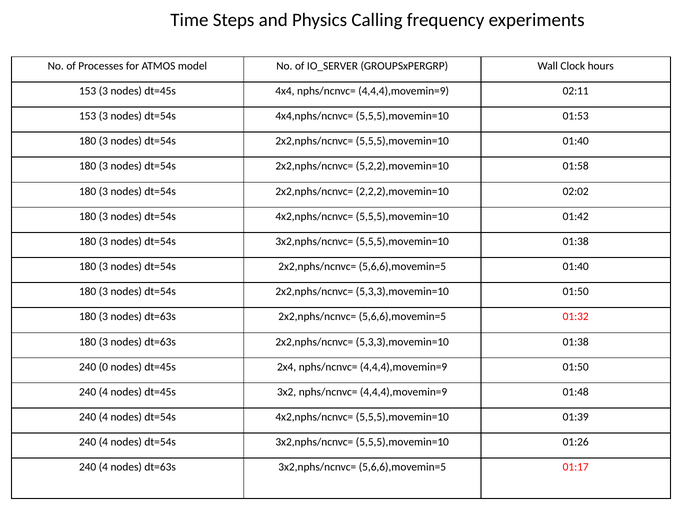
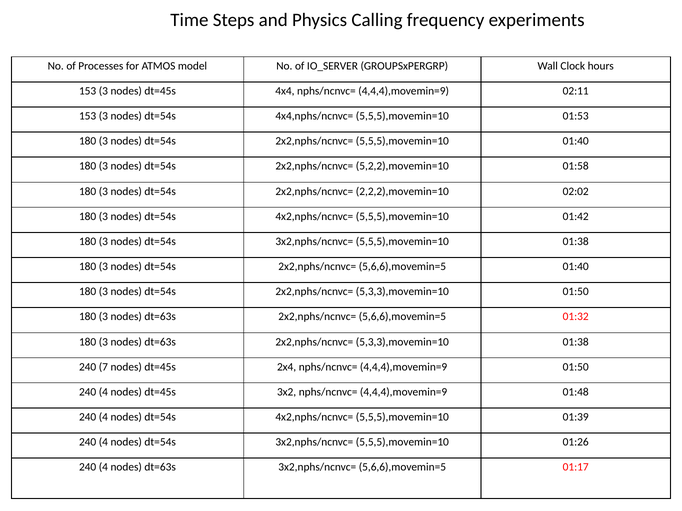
0: 0 -> 7 (103, 367)
